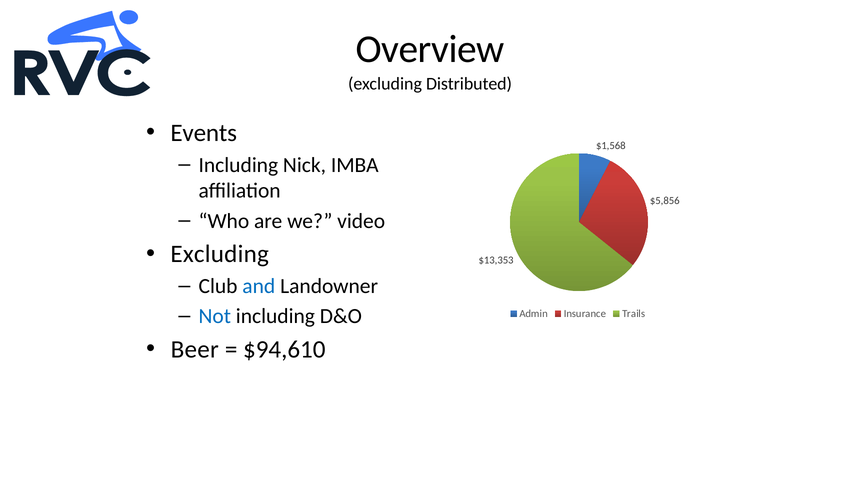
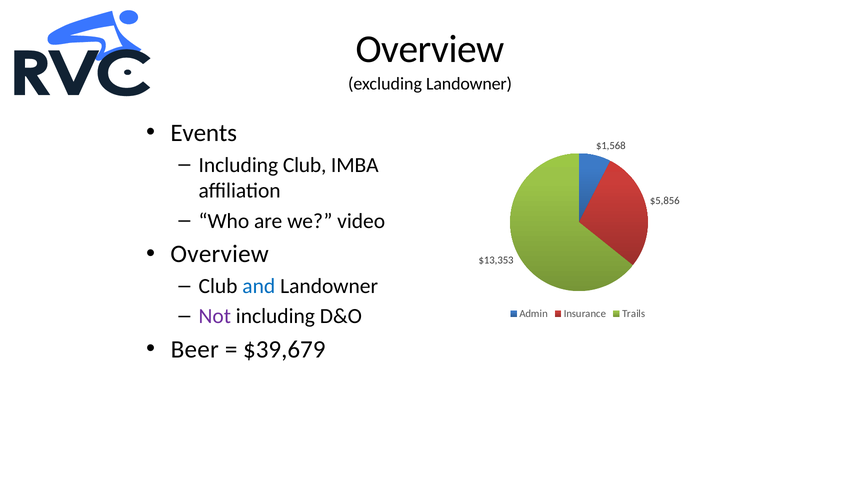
excluding Distributed: Distributed -> Landowner (469, 84)
Including Nick: Nick -> Club (305, 165)
Excluding: Excluding -> Overview (220, 254)
Not colour: blue -> purple (215, 316)
$94,610: $94,610 -> $39,679 (284, 349)
